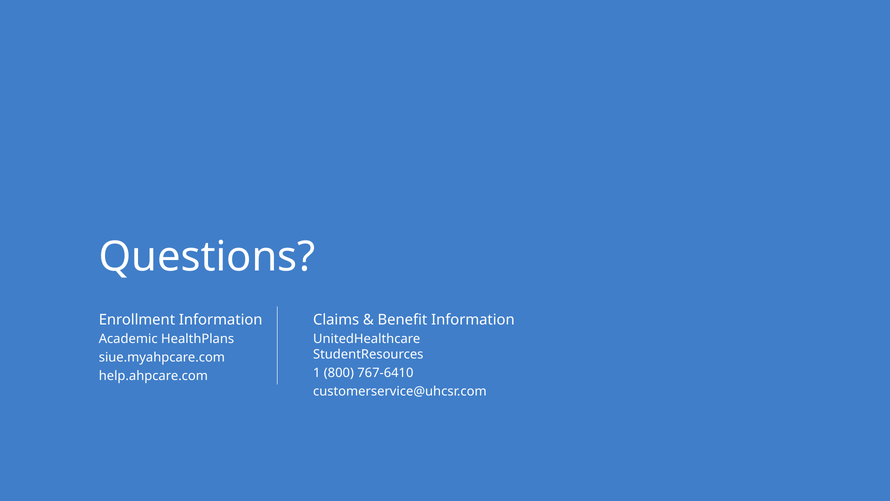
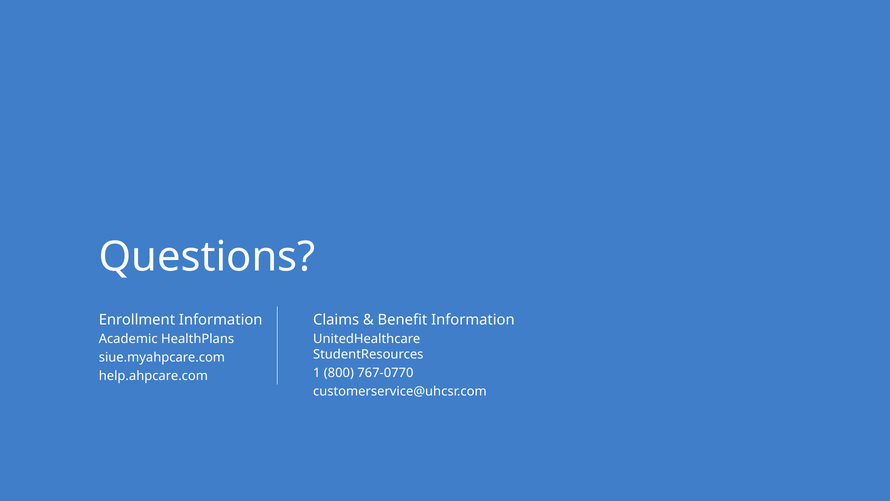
767-6410: 767-6410 -> 767-0770 (385, 373)
